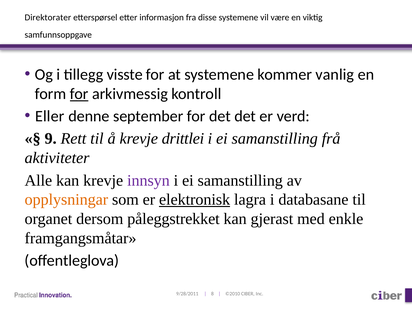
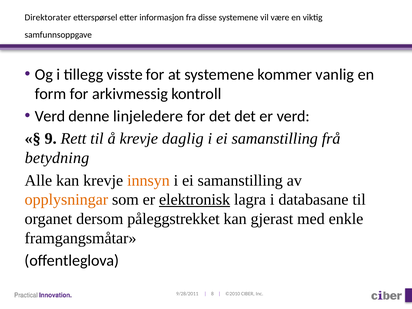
for underline: present -> none (79, 94)
Eller: Eller -> Verd (50, 116)
september: september -> linjeledere (148, 116)
drittlei: drittlei -> daglig (183, 139)
aktiviteter: aktiviteter -> betydning (57, 158)
innsyn colour: purple -> orange (148, 180)
